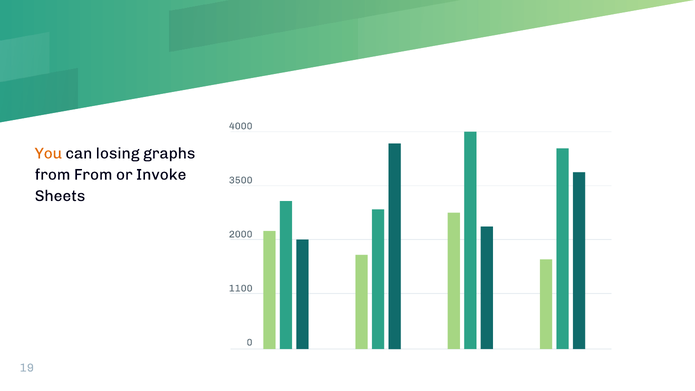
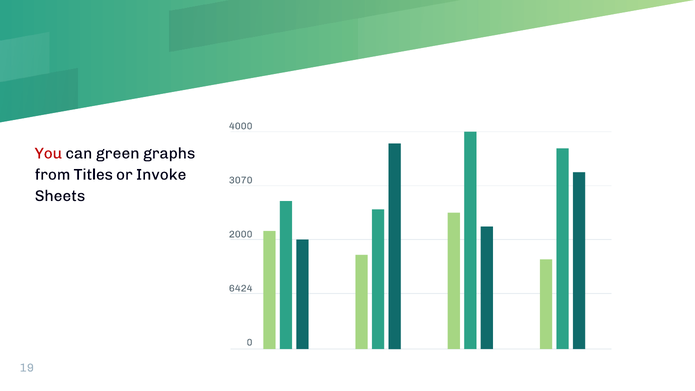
You colour: orange -> red (48, 153)
losing: losing -> green (118, 153)
from From: From -> Titles (93, 175)
3500: 3500 -> 3070 (241, 180)
1100: 1100 -> 6424 (241, 288)
